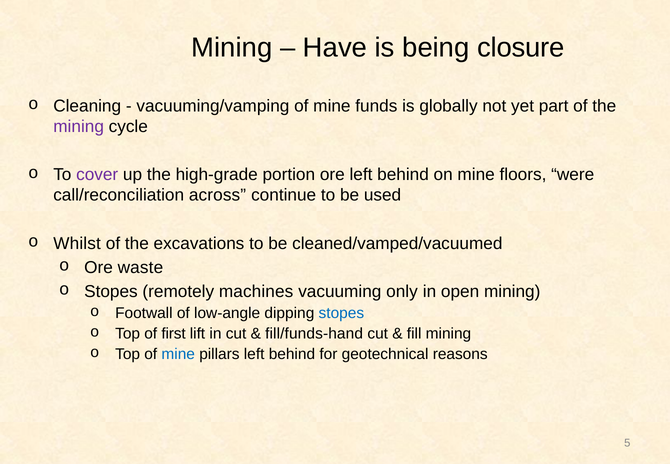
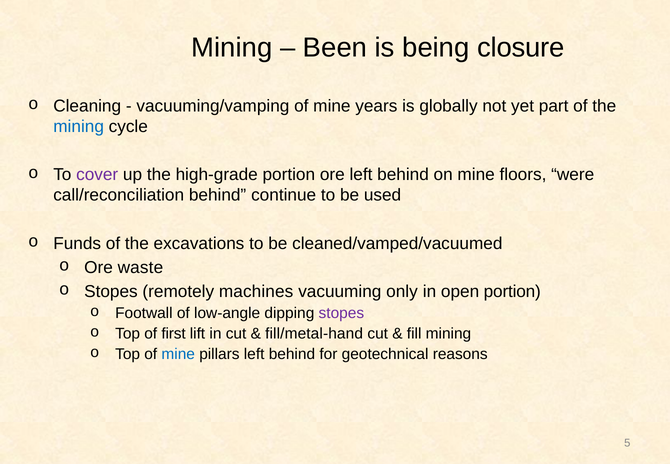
Have: Have -> Been (335, 48)
funds: funds -> years (376, 106)
mining colour: purple -> blue (79, 127)
call/reconciliation across: across -> behind (218, 195)
Whilst: Whilst -> Funds (77, 243)
open mining: mining -> portion (512, 291)
stopes colour: blue -> purple (341, 313)
fill/funds-hand: fill/funds-hand -> fill/metal-hand (314, 334)
